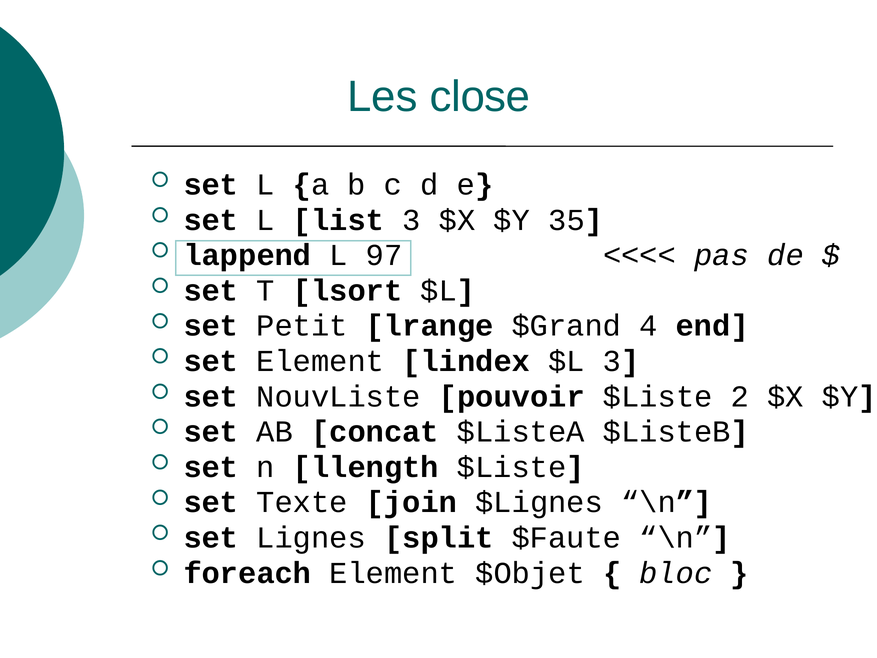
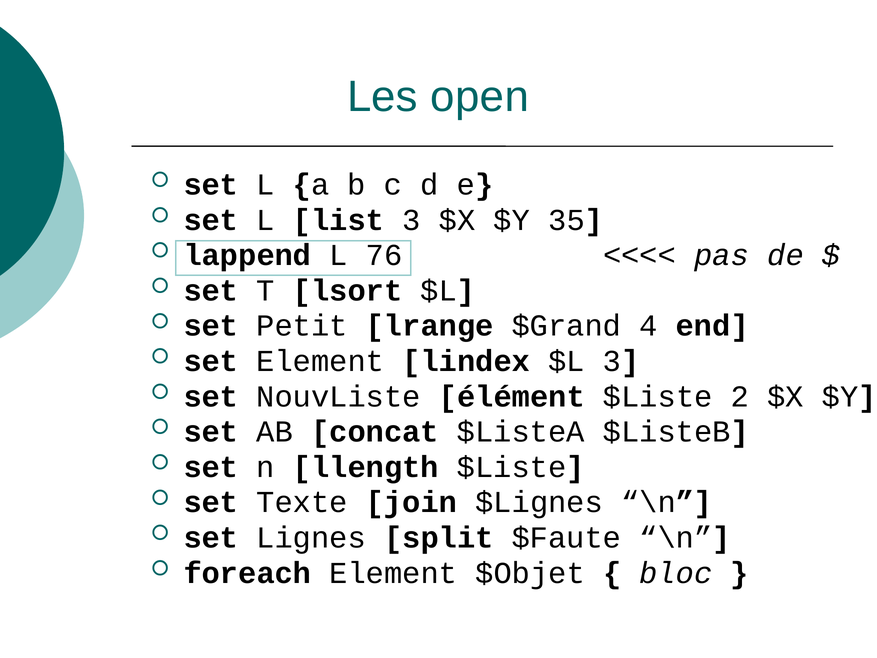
close: close -> open (480, 97)
97: 97 -> 76 (384, 255)
pouvoir: pouvoir -> élément (512, 396)
